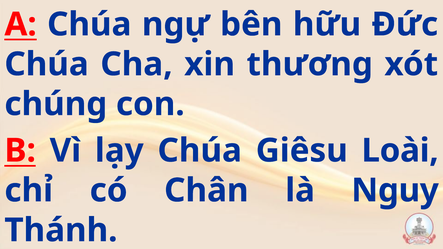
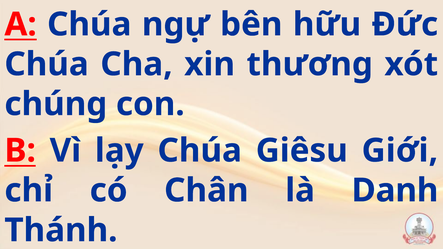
Loài: Loài -> Giới (400, 151)
Nguy: Nguy -> Danh (395, 191)
